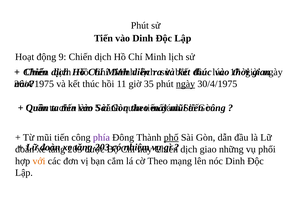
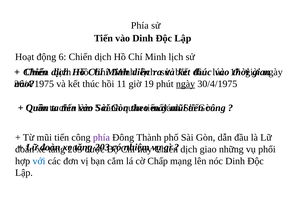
Phút: Phút -> Phía (140, 26)
9: 9 -> 6 (62, 57)
35: 35 -> 19 (149, 84)
phố underline: present -> none (171, 138)
với colour: orange -> blue (39, 161)
cờ Theo: Theo -> Chấp (158, 161)
